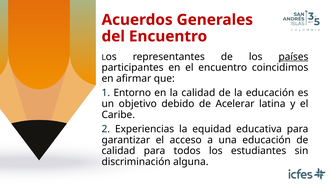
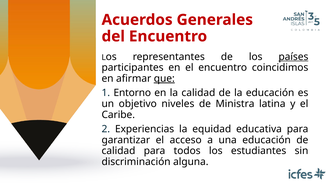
que underline: none -> present (164, 78)
debido: debido -> niveles (178, 104)
Acelerar: Acelerar -> Ministra (235, 104)
